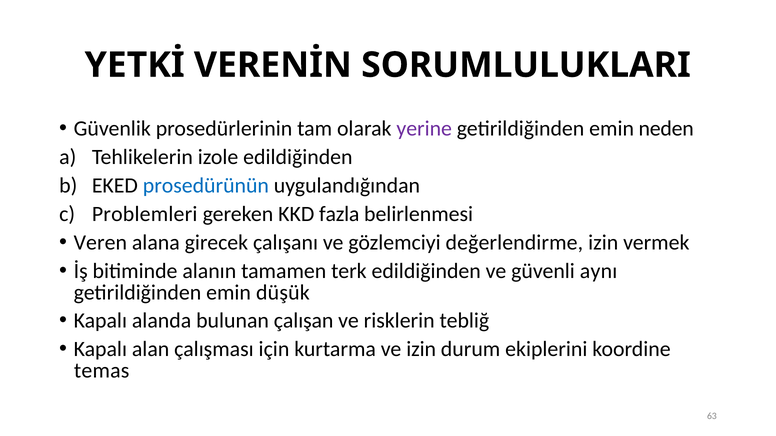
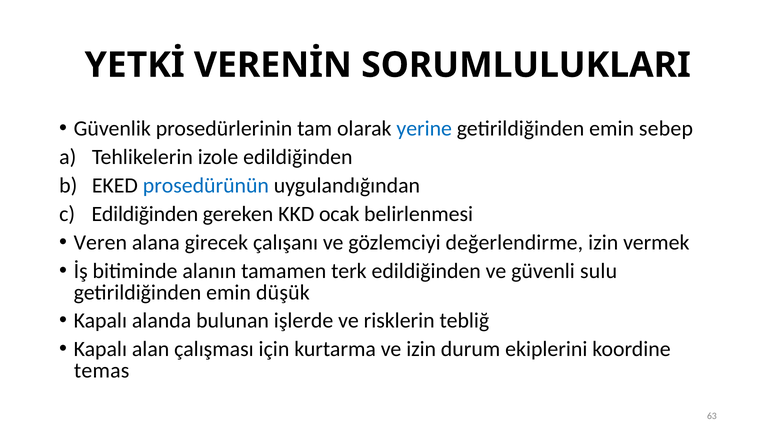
yerine colour: purple -> blue (424, 129)
neden: neden -> sebep (666, 129)
Problemleri: Problemleri -> Edildiğinden (145, 214)
fazla: fazla -> ocak (339, 214)
aynı: aynı -> sulu (599, 271)
çalışan: çalışan -> işlerde (304, 321)
